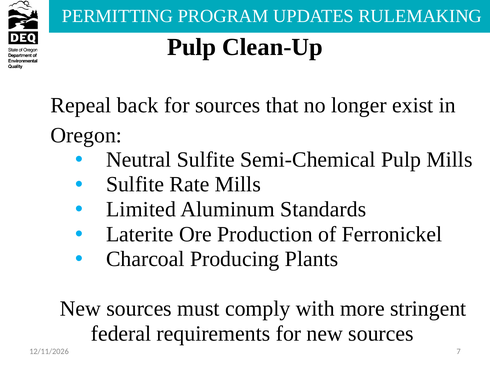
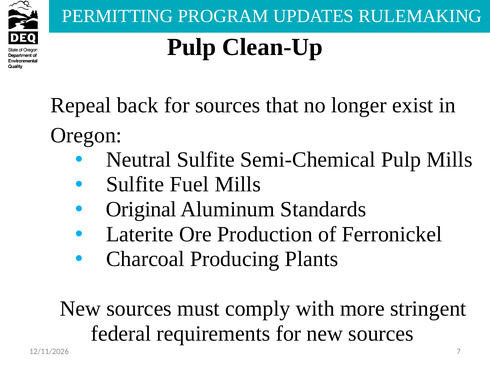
Rate: Rate -> Fuel (189, 184)
Limited: Limited -> Original (141, 209)
